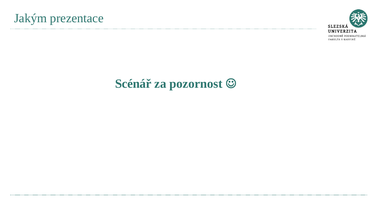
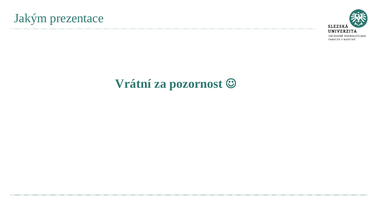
Scénář: Scénář -> Vrátní (133, 84)
